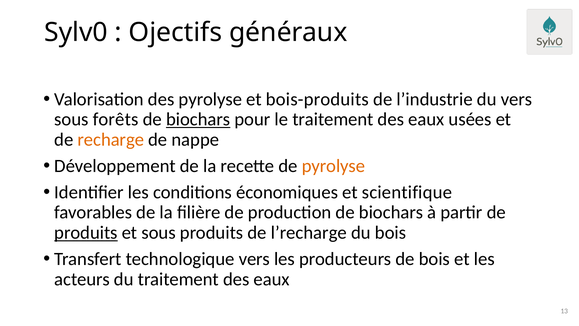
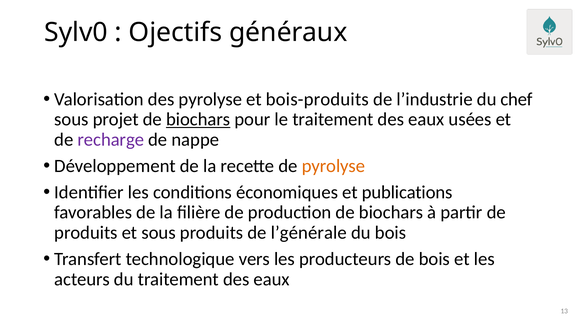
du vers: vers -> chef (517, 99)
forêts: forêts -> projet (116, 119)
recharge colour: orange -> purple (111, 140)
scientifique: scientifique -> publications (407, 192)
produits underline: present -> none (86, 232)
l’recharge: l’recharge -> l’générale (309, 232)
